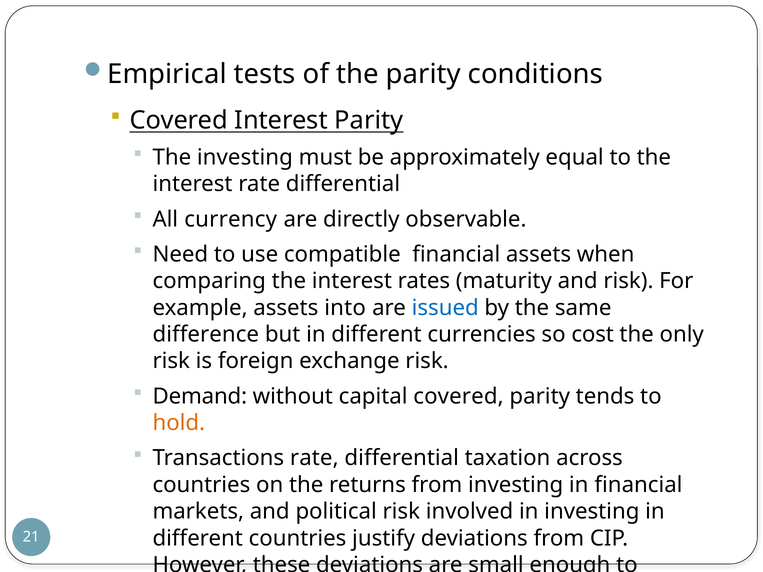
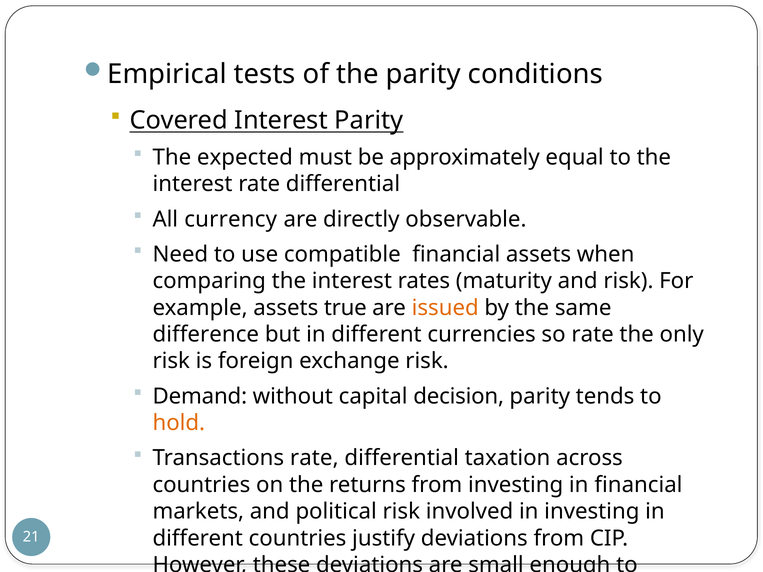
The investing: investing -> expected (245, 157)
assets into: into -> true (345, 308)
issued colour: blue -> orange (445, 308)
so cost: cost -> rate (593, 335)
capital covered: covered -> decision (459, 396)
